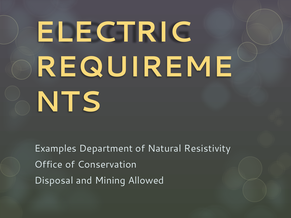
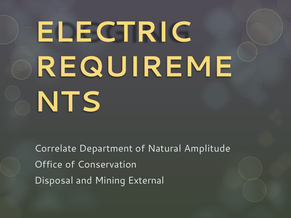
Examples: Examples -> Correlate (55, 149)
Resistivity: Resistivity -> Amplitude (207, 149)
Allowed: Allowed -> External (146, 181)
